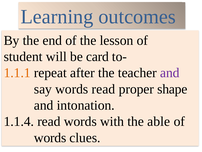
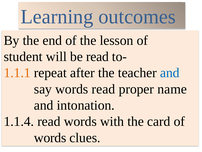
be card: card -> read (97, 56)
and colour: purple -> blue (170, 73)
shape: shape -> name (172, 89)
able: able -> card (159, 121)
